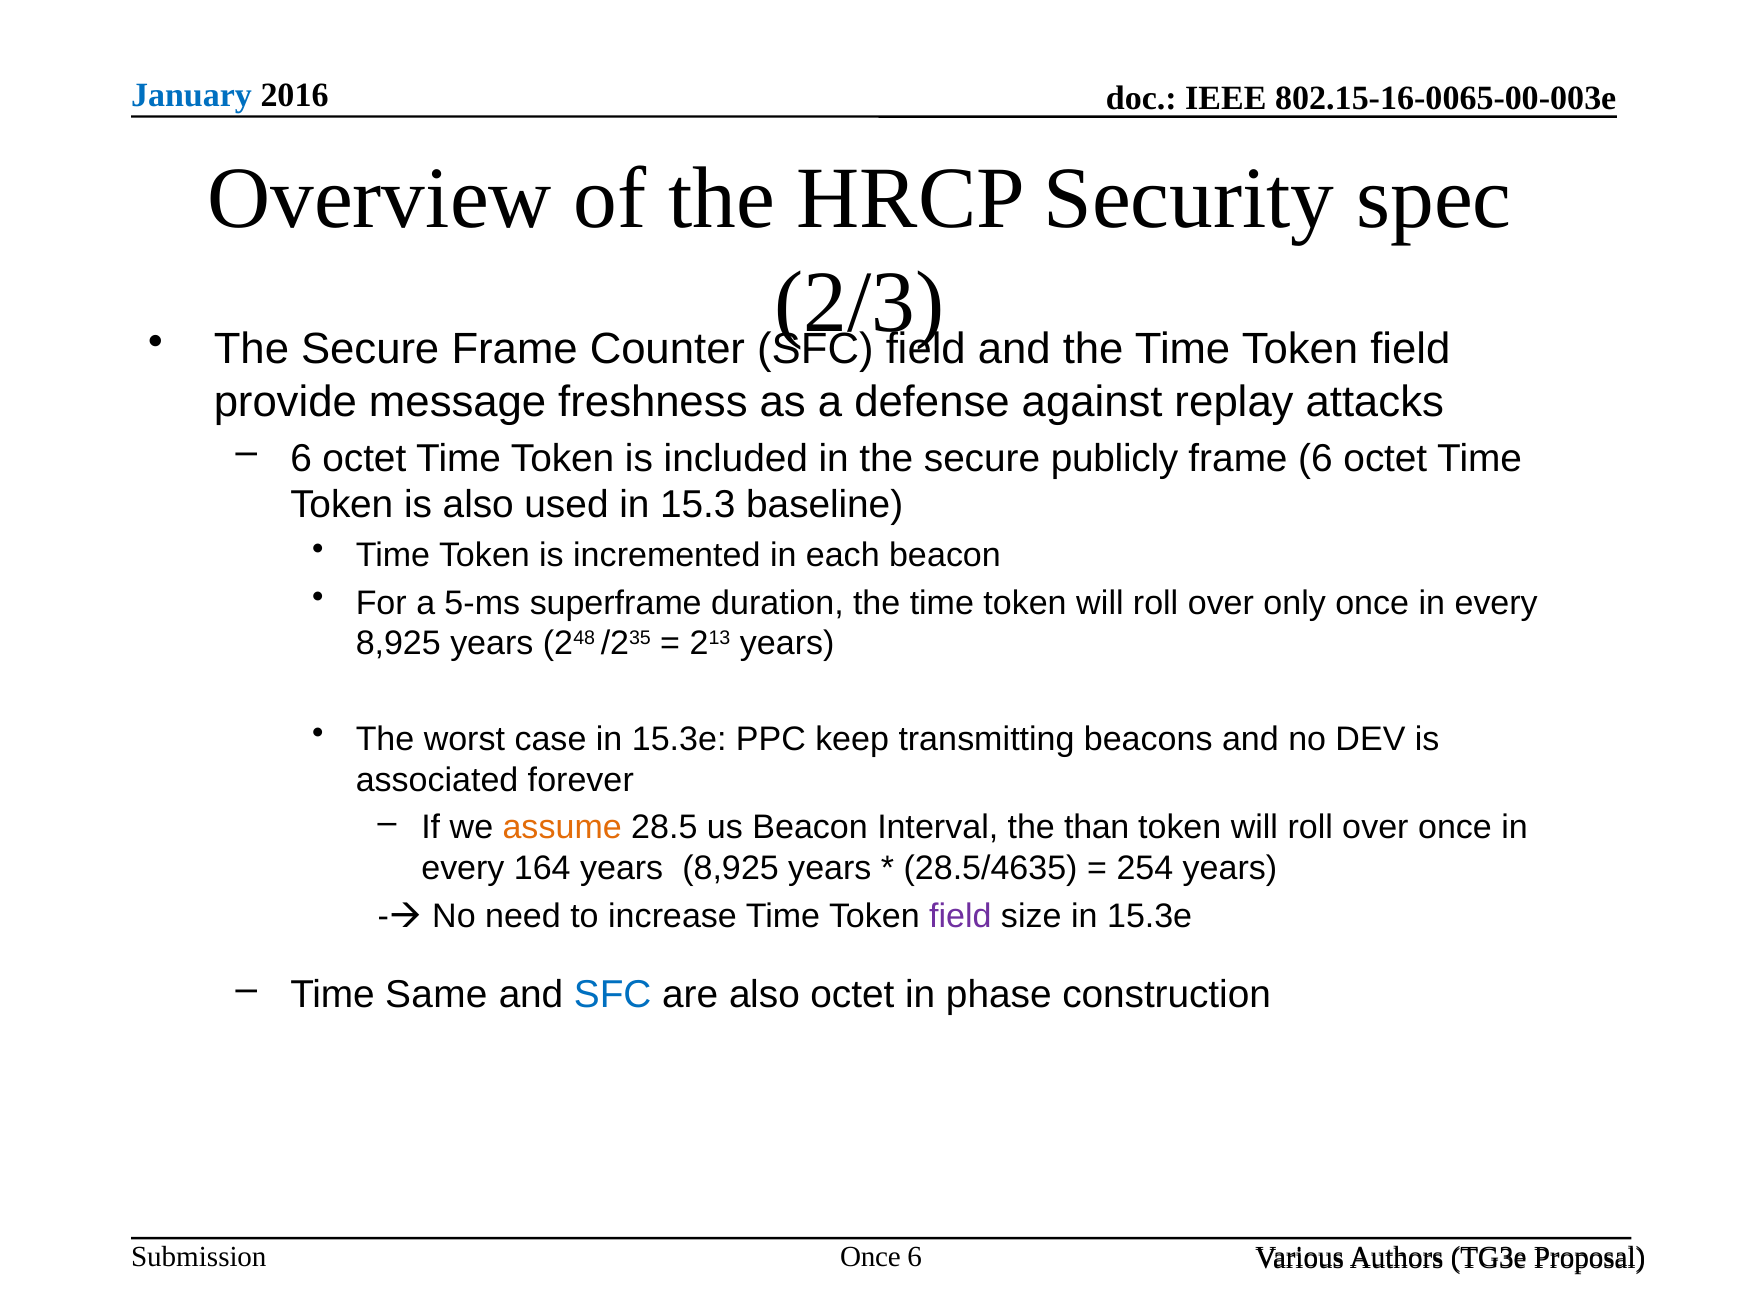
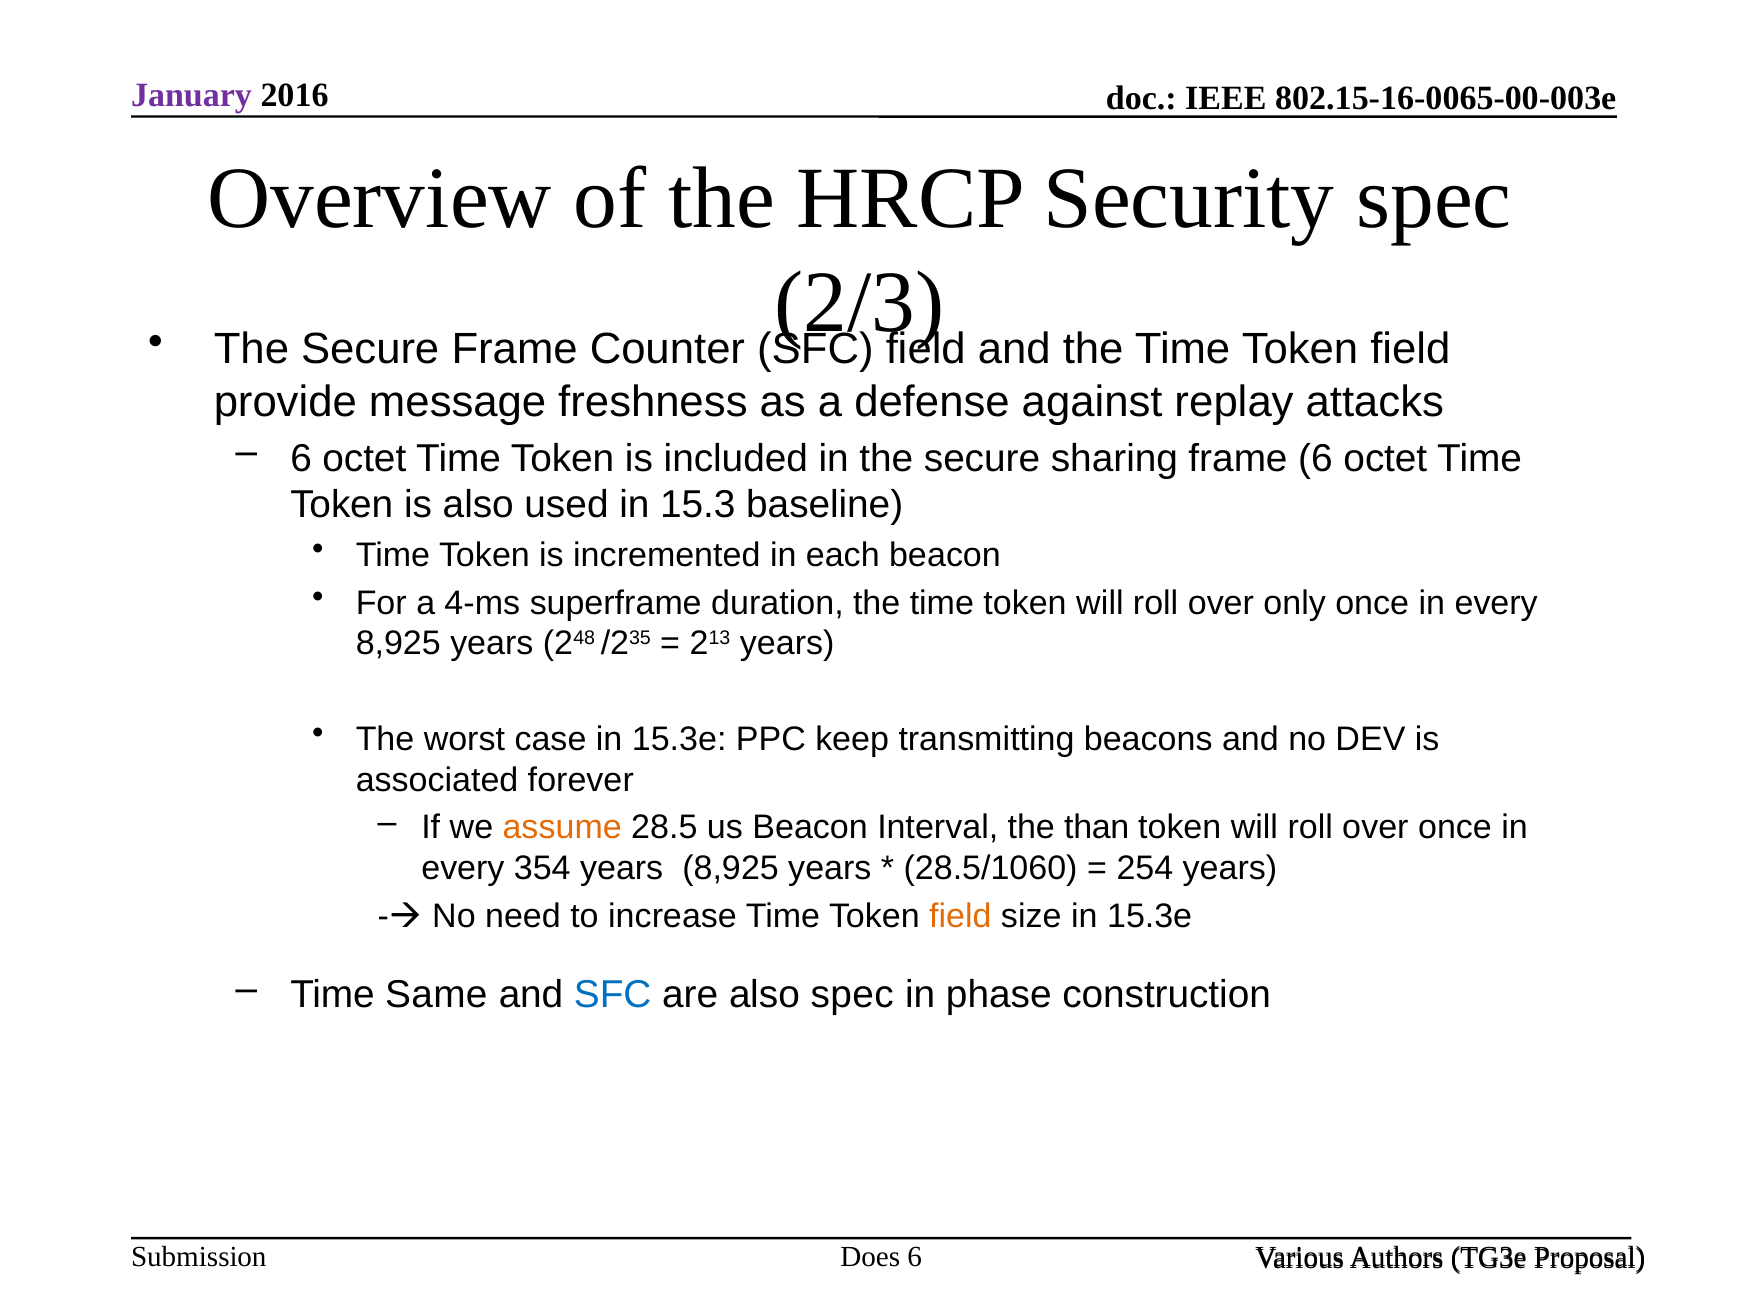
January colour: blue -> purple (192, 95)
publicly: publicly -> sharing (1114, 459)
5-ms: 5-ms -> 4-ms (482, 603)
164: 164 -> 354 (542, 868)
28.5/4635: 28.5/4635 -> 28.5/1060 (991, 868)
field colour: purple -> orange (960, 916)
also octet: octet -> spec (852, 995)
Once: Once -> Does (870, 1257)
